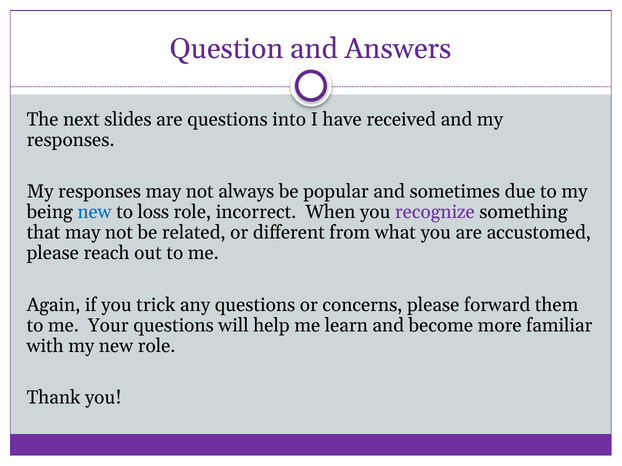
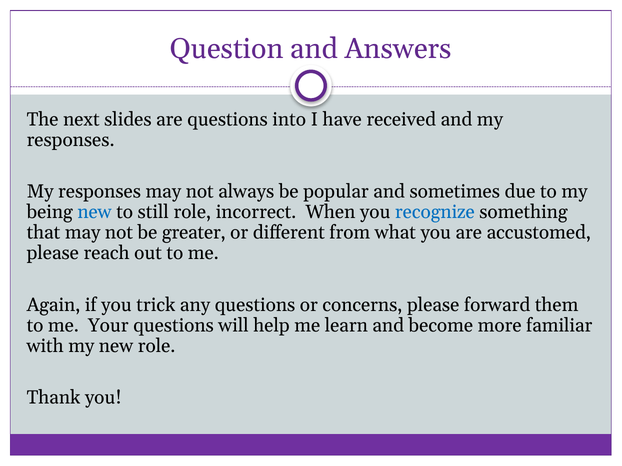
loss: loss -> still (153, 212)
recognize colour: purple -> blue (435, 212)
related: related -> greater (194, 233)
